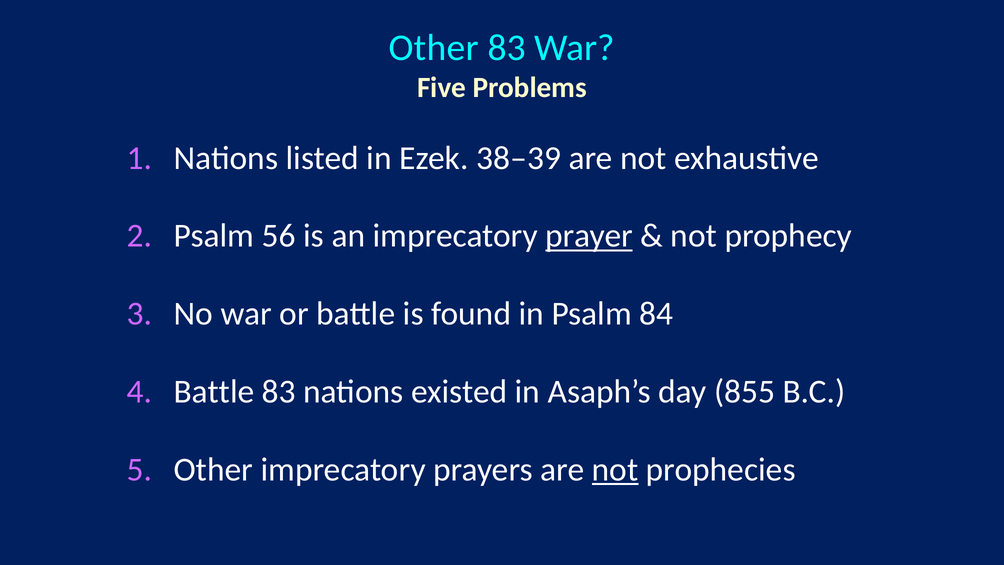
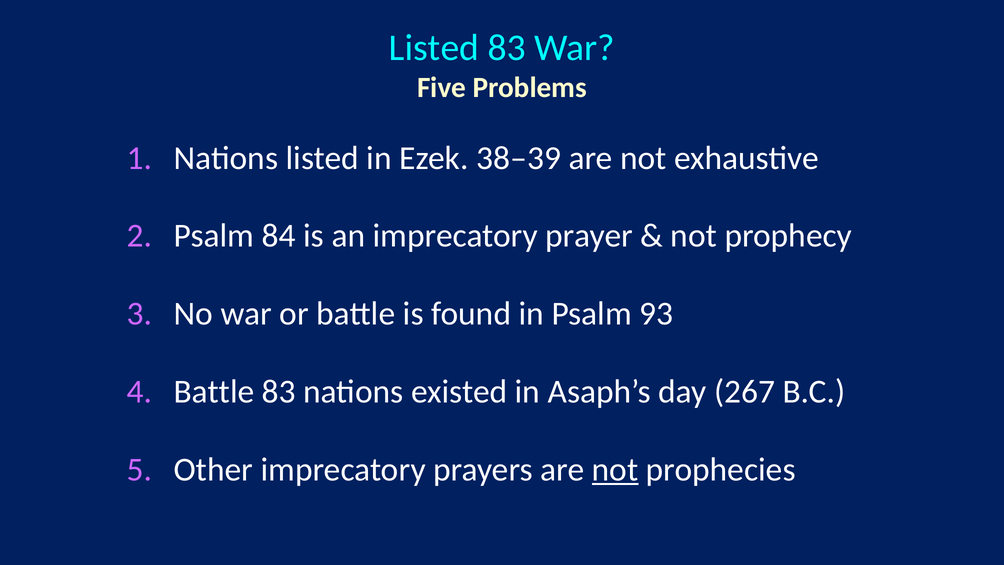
Other: Other -> Listed (434, 48)
56: 56 -> 84 (279, 236)
prayer underline: present -> none (589, 236)
84: 84 -> 93 (656, 314)
855: 855 -> 267 (745, 391)
